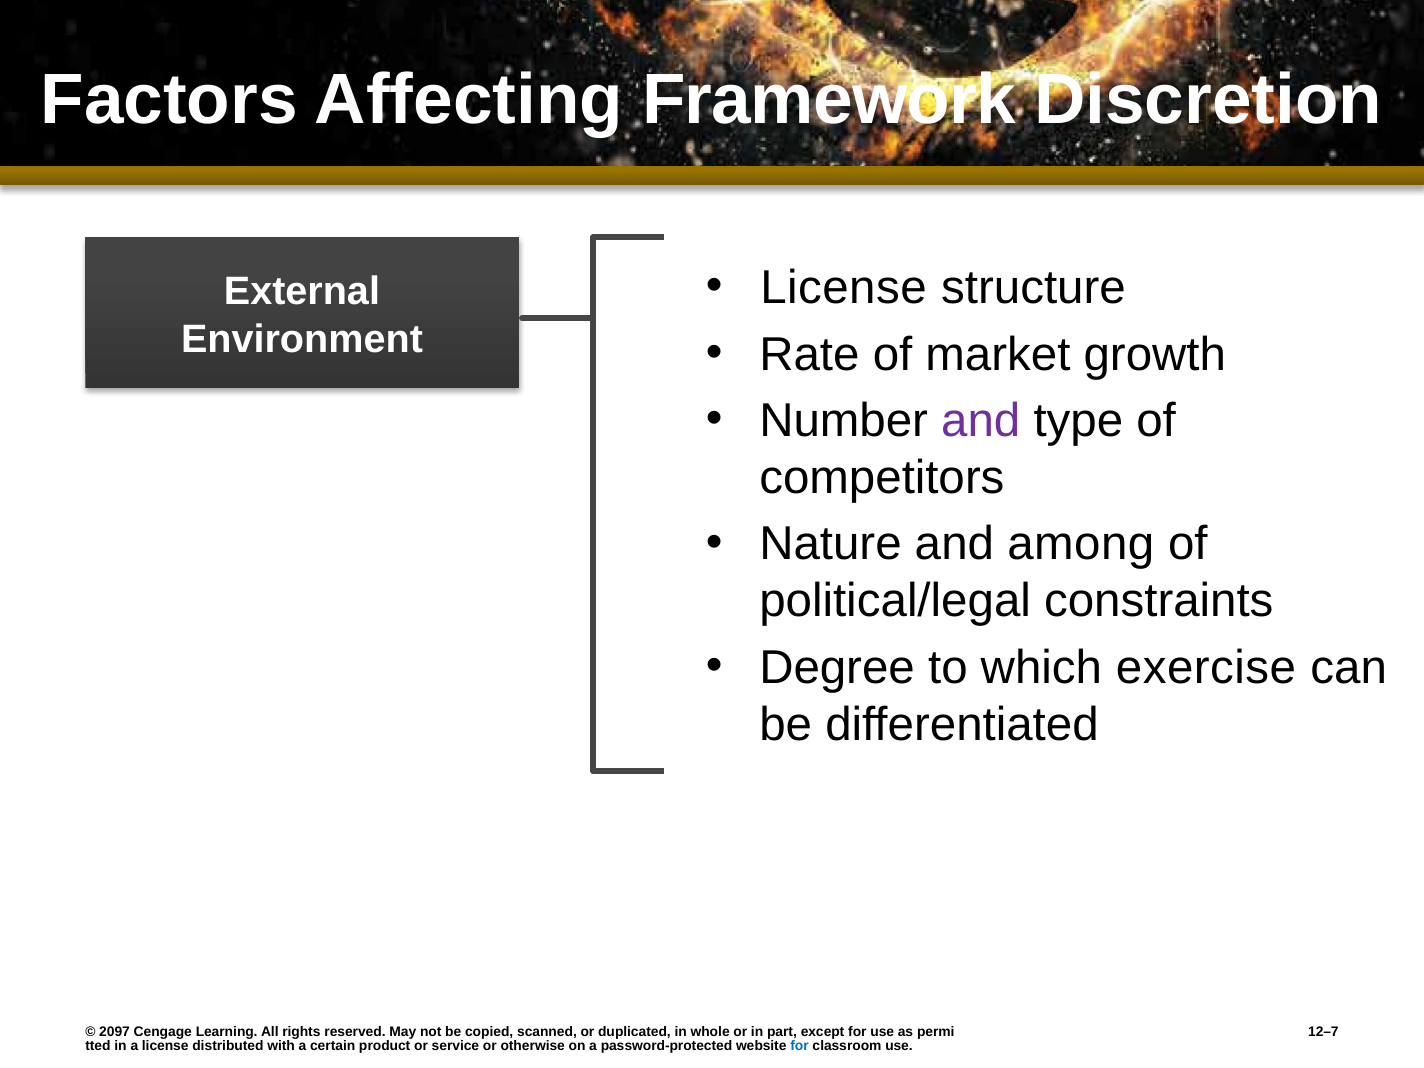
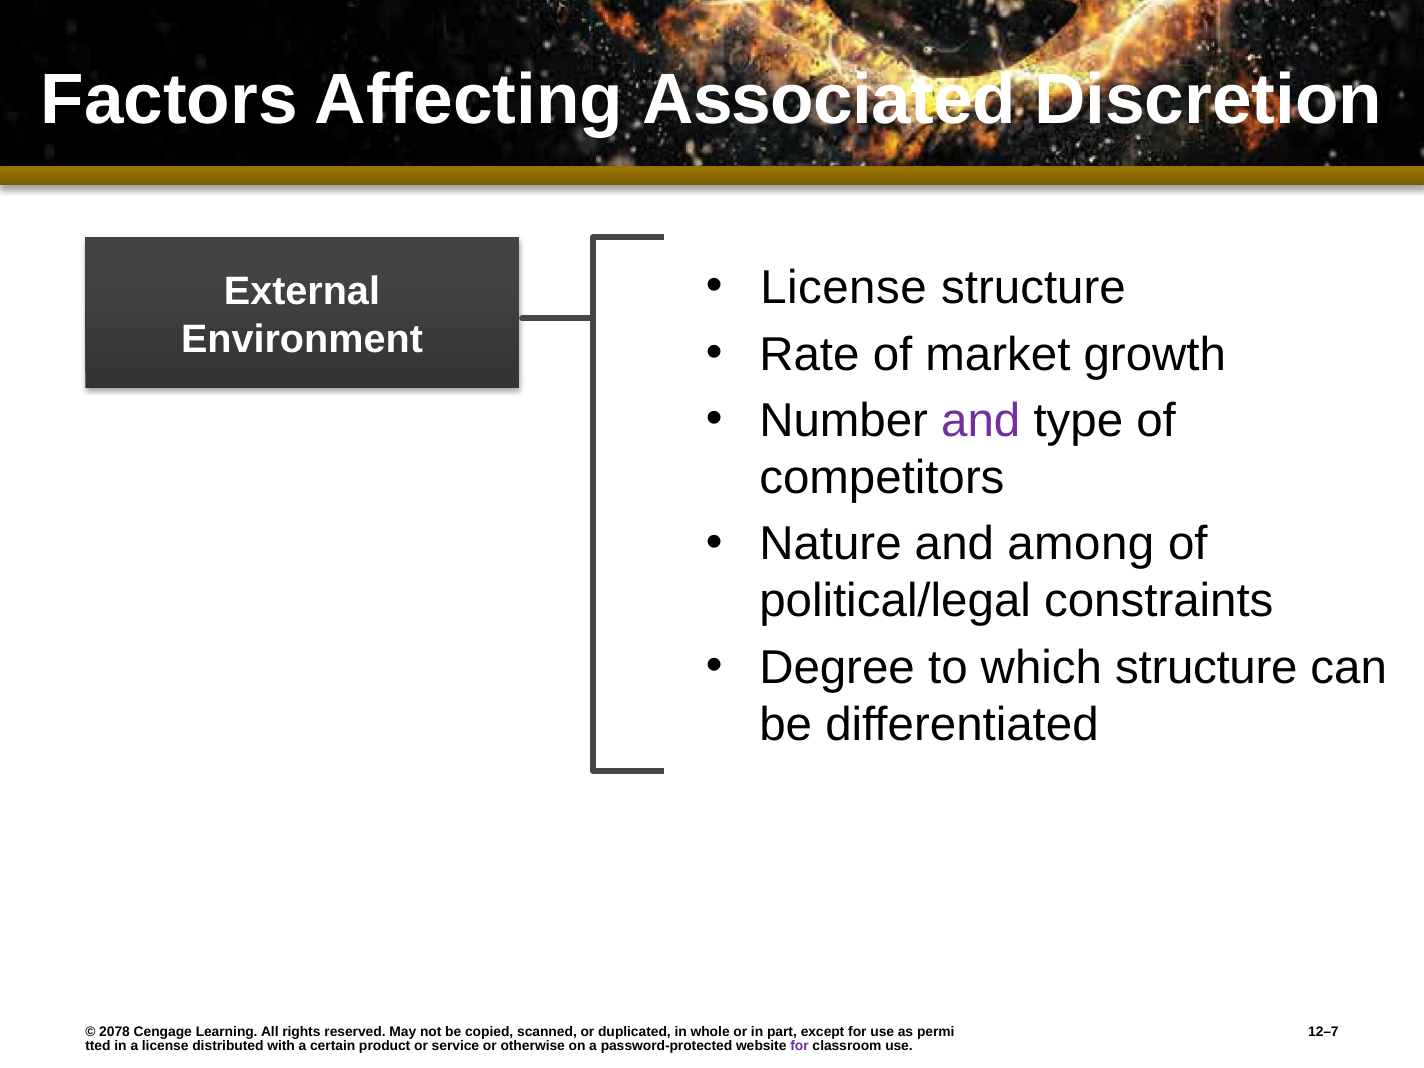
Framework: Framework -> Associated (829, 100)
which exercise: exercise -> structure (1206, 668)
2097: 2097 -> 2078 (115, 1032)
for colour: blue -> purple (800, 1046)
